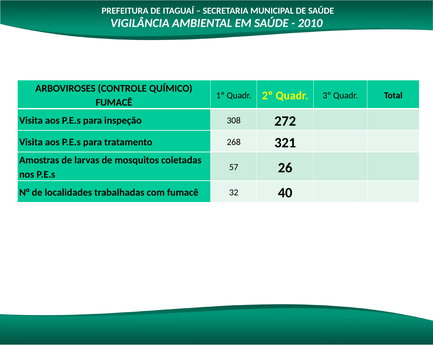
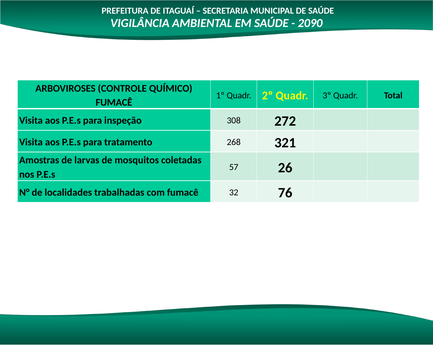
2010: 2010 -> 2090 (310, 23)
40: 40 -> 76 (285, 193)
